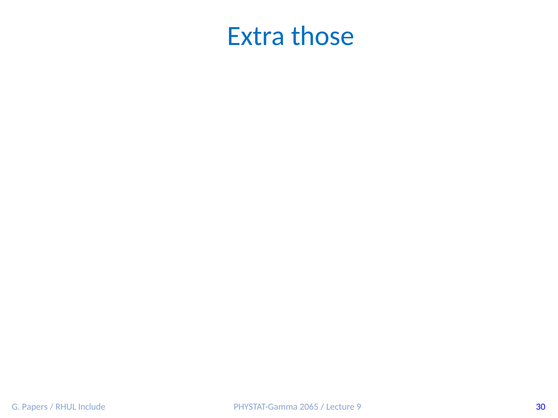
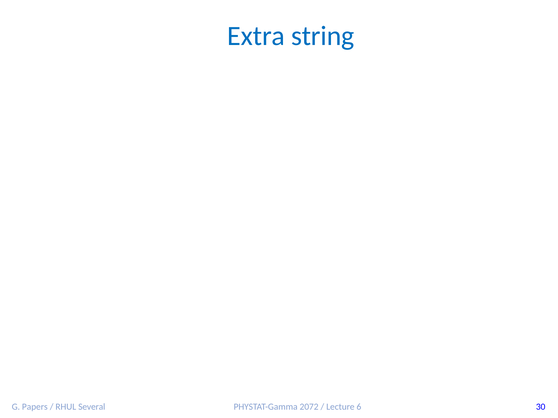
those: those -> string (323, 36)
Include: Include -> Several (92, 407)
2065: 2065 -> 2072 (309, 407)
9: 9 -> 6 (359, 407)
